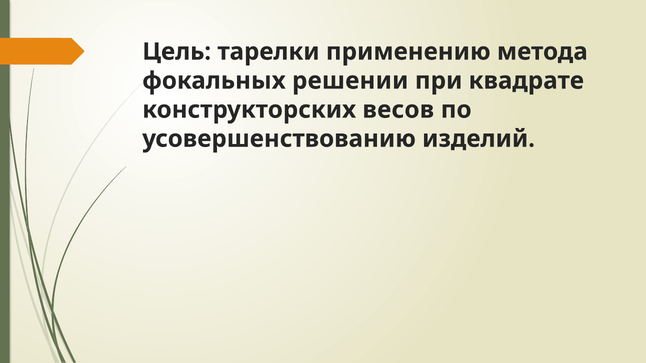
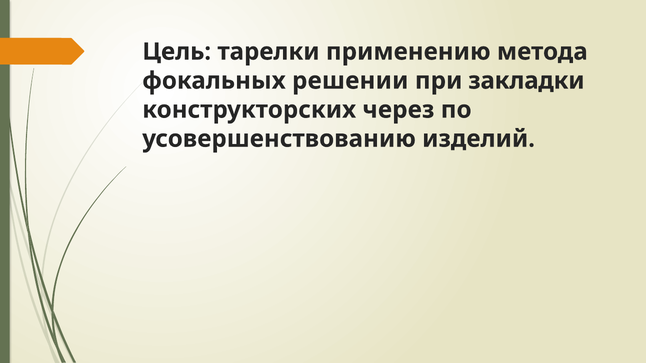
квадрате: квадрате -> закладки (526, 81)
весов: весов -> через (398, 110)
